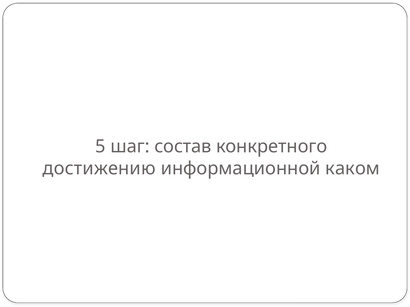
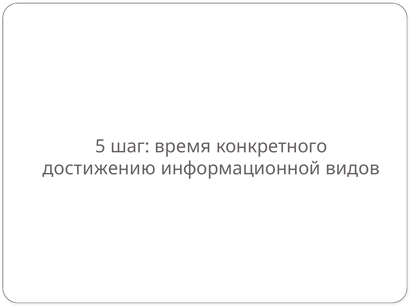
состав: состав -> время (183, 147)
каком: каком -> видов (353, 169)
